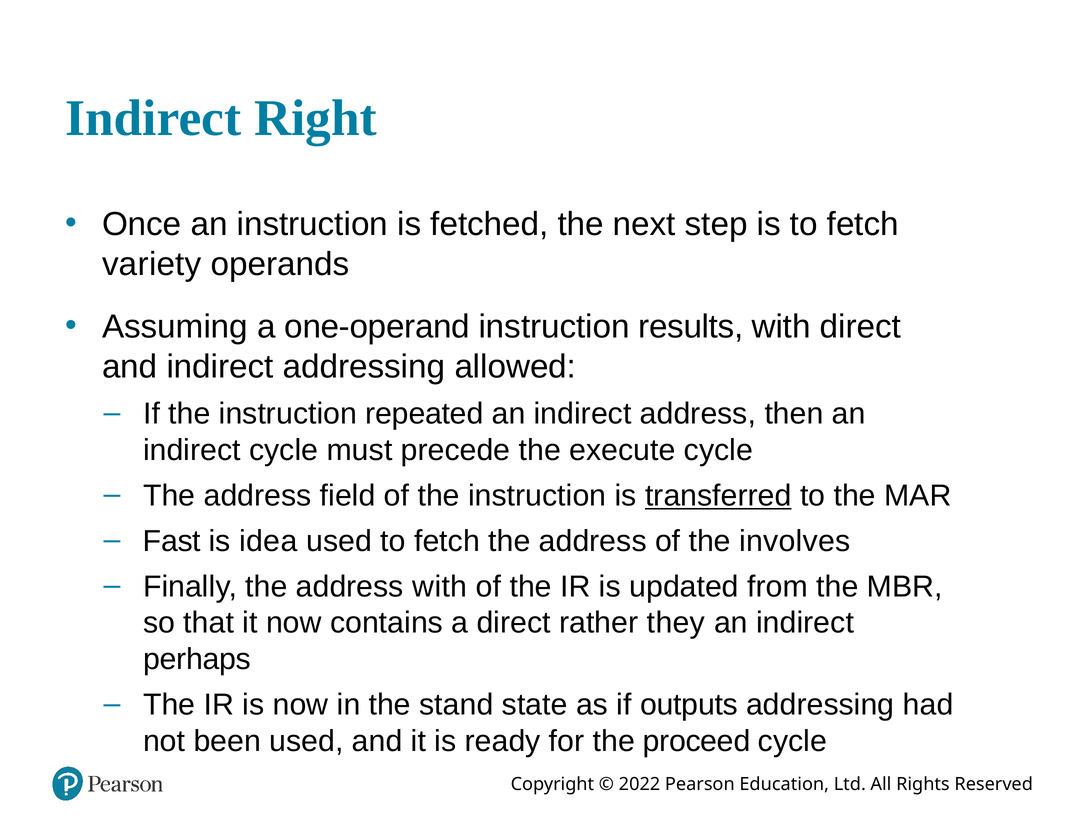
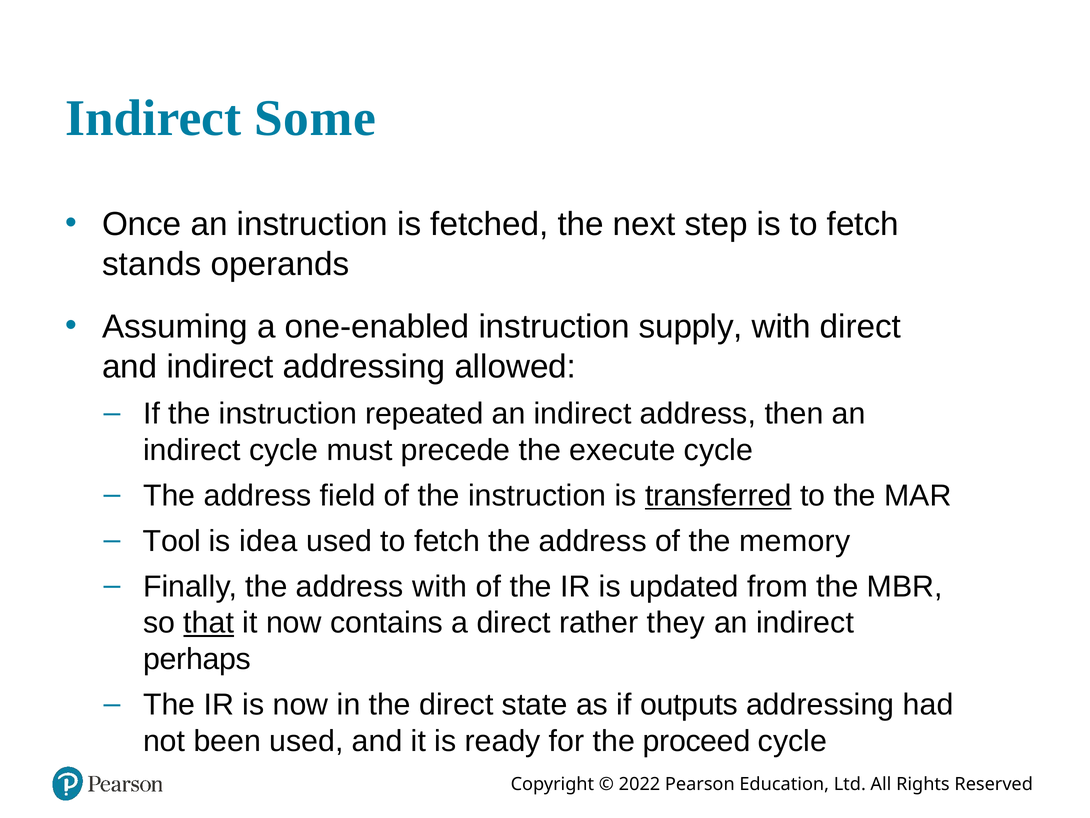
Right: Right -> Some (315, 118)
variety: variety -> stands (152, 264)
one-operand: one-operand -> one-enabled (377, 327)
results: results -> supply (691, 327)
Fast: Fast -> Tool (172, 541)
involves: involves -> memory (795, 541)
that underline: none -> present (209, 623)
the stand: stand -> direct (456, 704)
